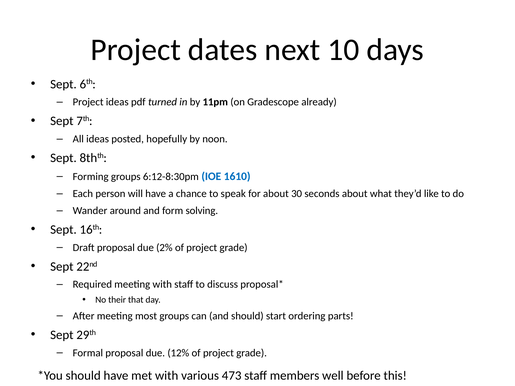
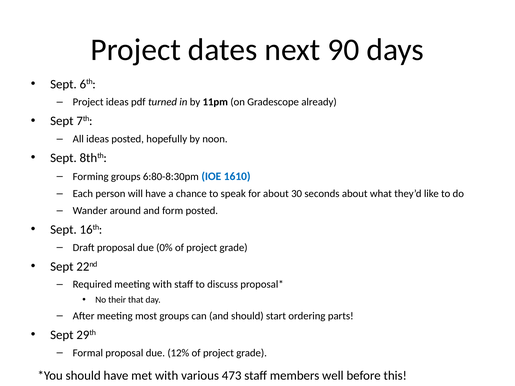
10: 10 -> 90 (344, 50)
6:12-8:30pm: 6:12-8:30pm -> 6:80-8:30pm (171, 177)
form solving: solving -> posted (202, 211)
2%: 2% -> 0% (164, 248)
